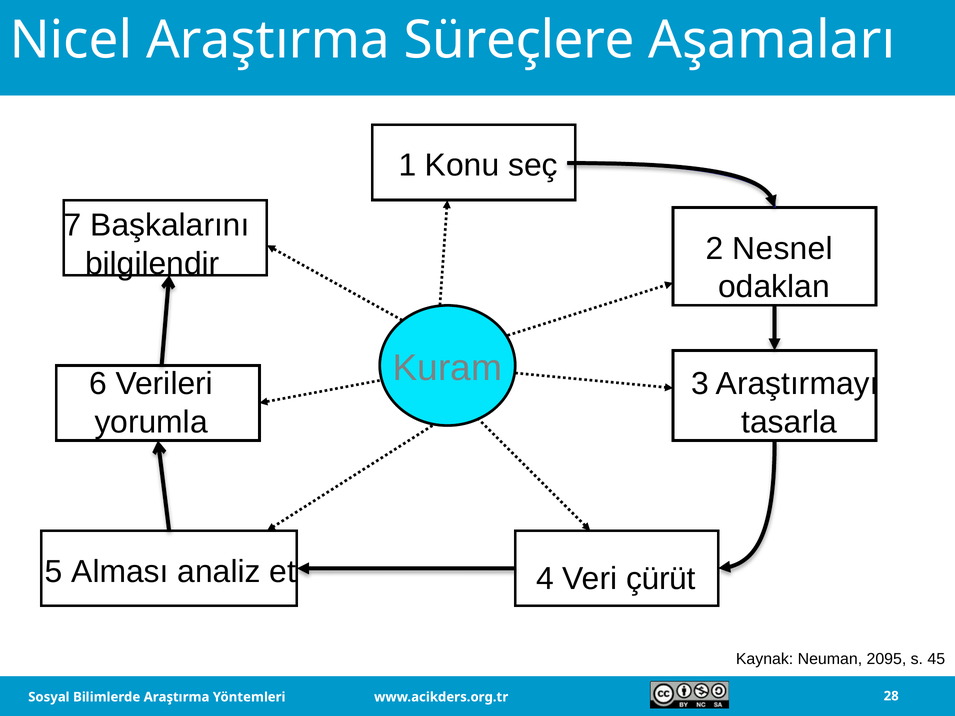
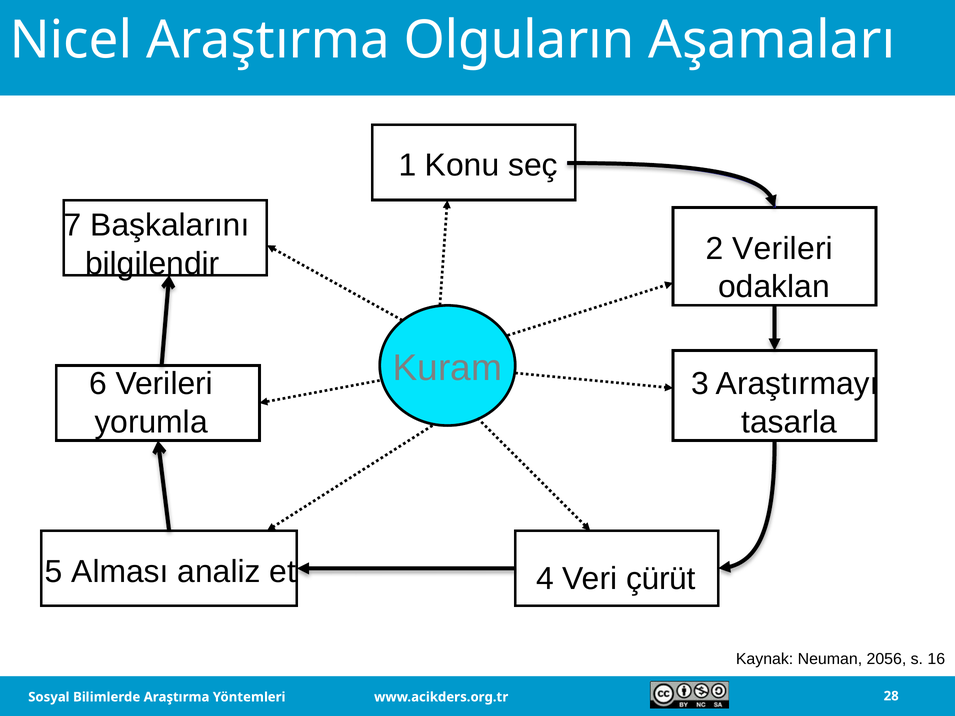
Süreçlere: Süreçlere -> Olguların (519, 40)
2 Nesnel: Nesnel -> Verileri (783, 249)
2095: 2095 -> 2056 (886, 659)
45: 45 -> 16 (936, 659)
